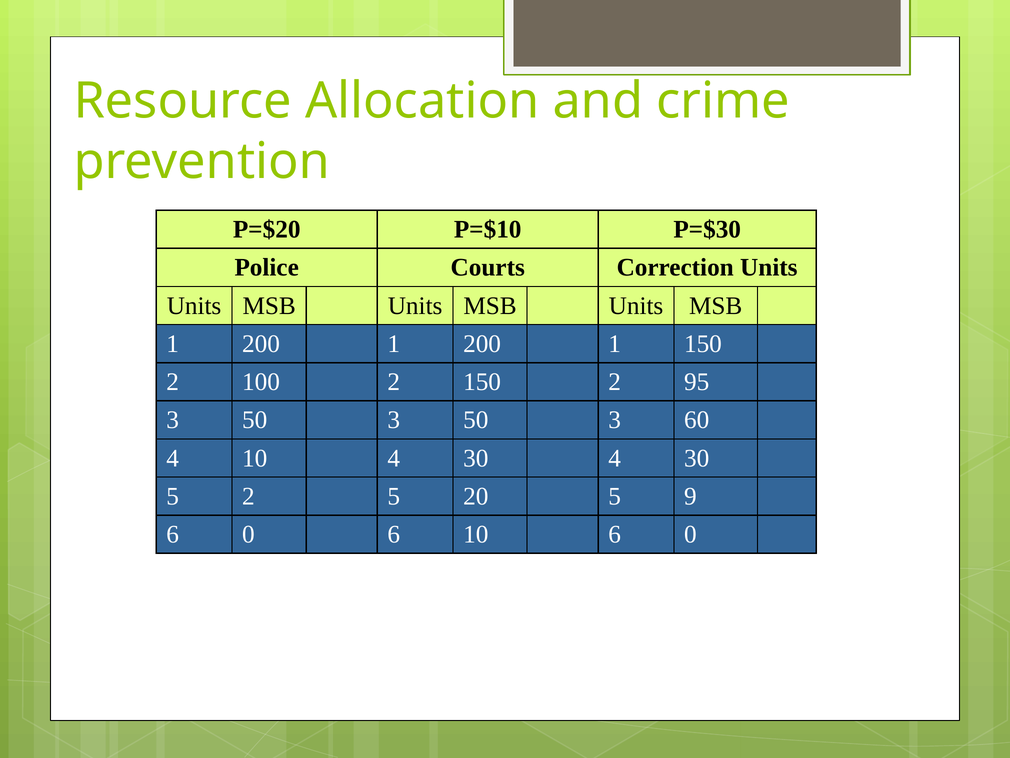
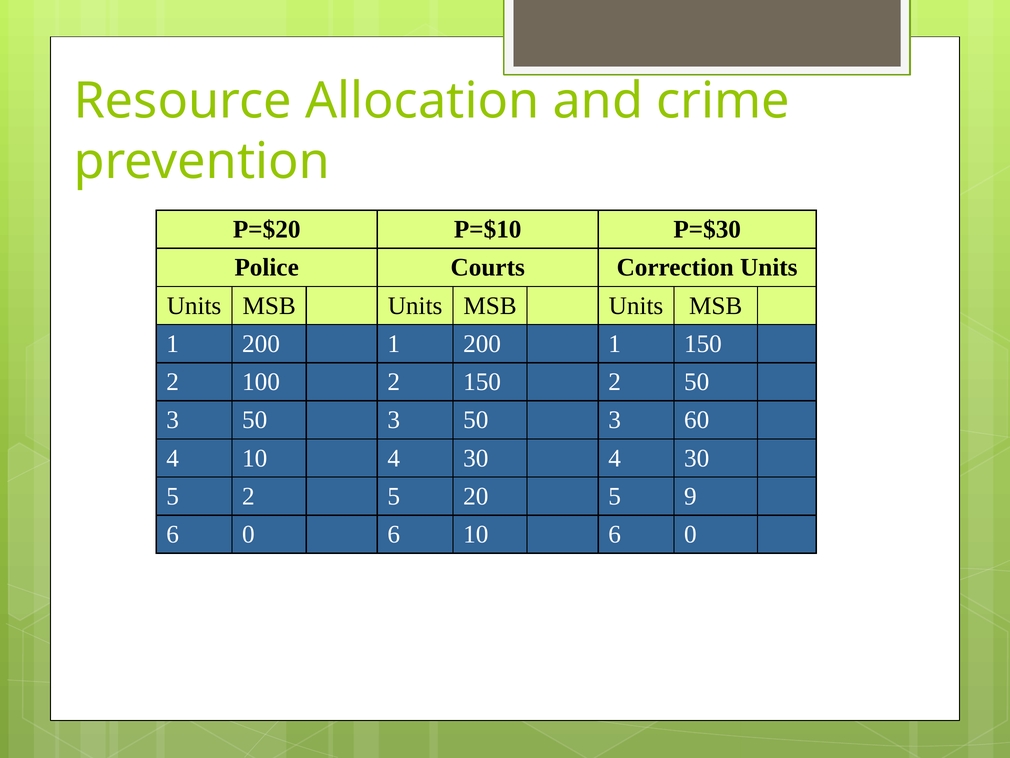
2 95: 95 -> 50 (697, 382)
